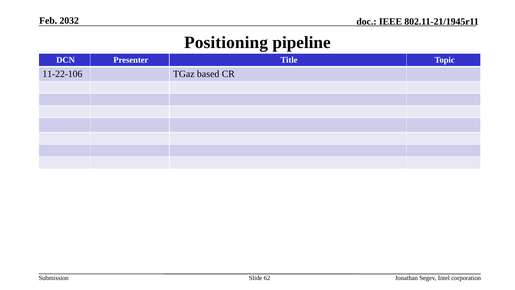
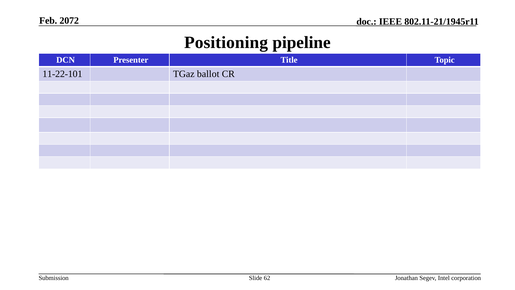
2032: 2032 -> 2072 (69, 20)
11-22-106: 11-22-106 -> 11-22-101 (62, 74)
based: based -> ballot (208, 74)
